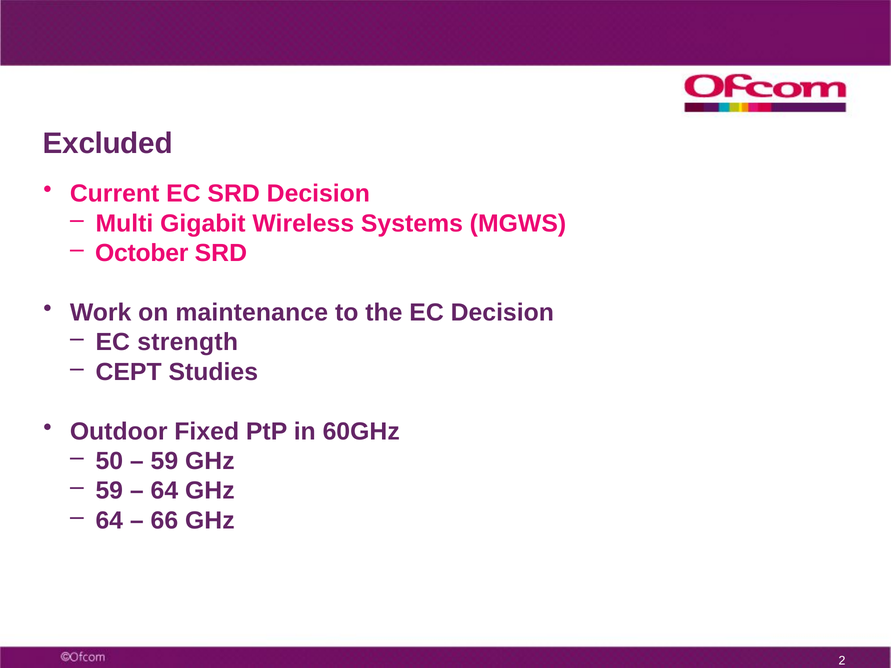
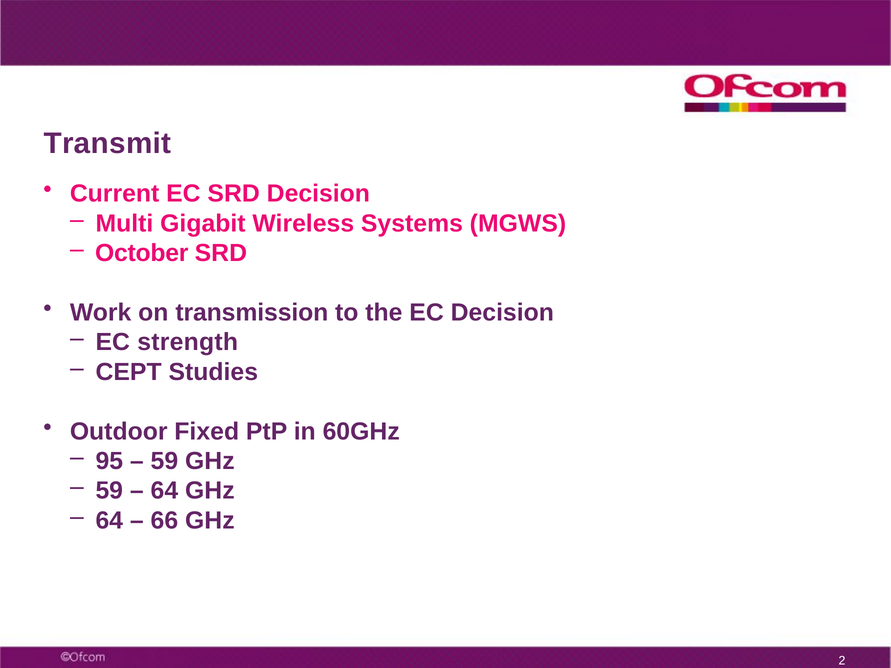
Excluded: Excluded -> Transmit (107, 144)
maintenance: maintenance -> transmission (252, 313)
50: 50 -> 95 (109, 461)
